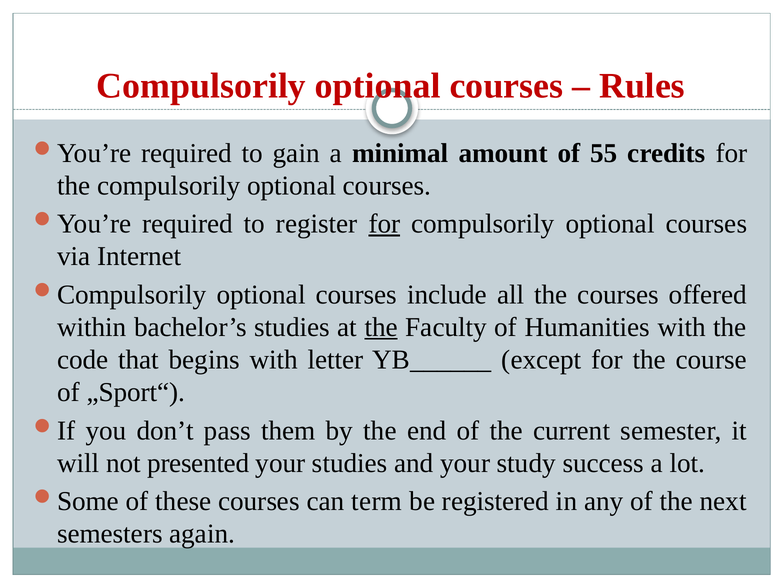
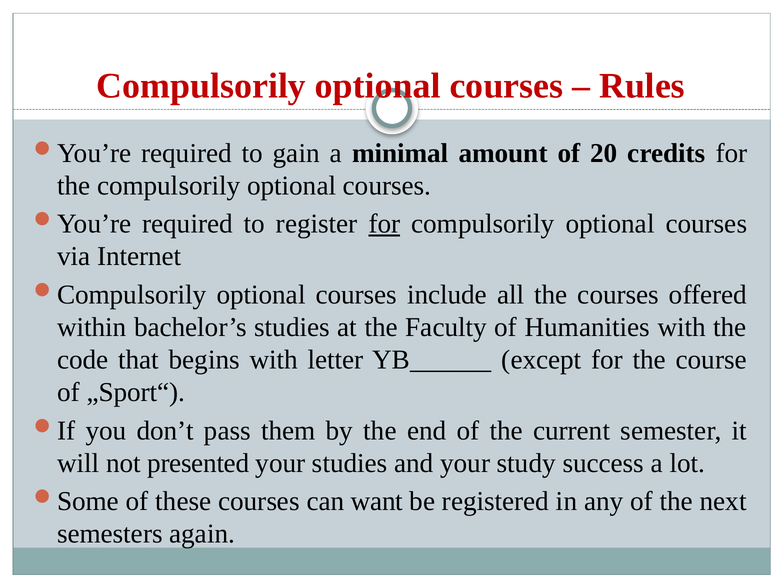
55: 55 -> 20 (604, 153)
the underline: present -> none (381, 327)
term: term -> want (377, 501)
